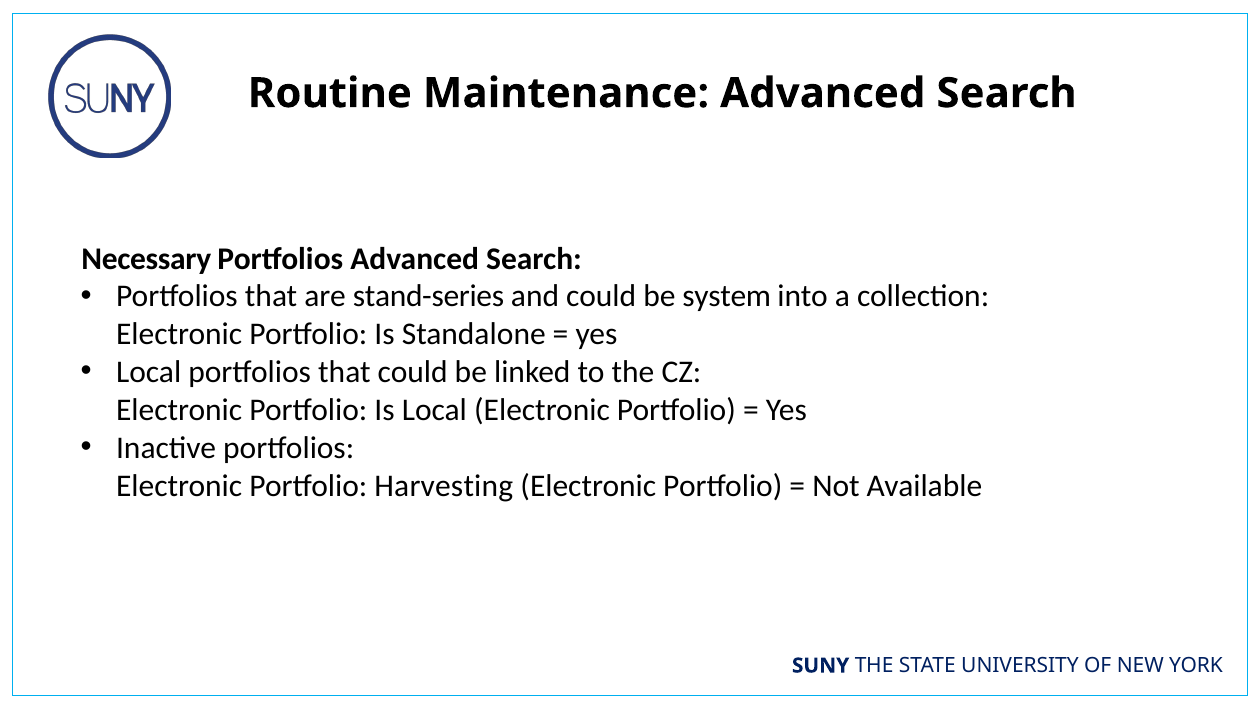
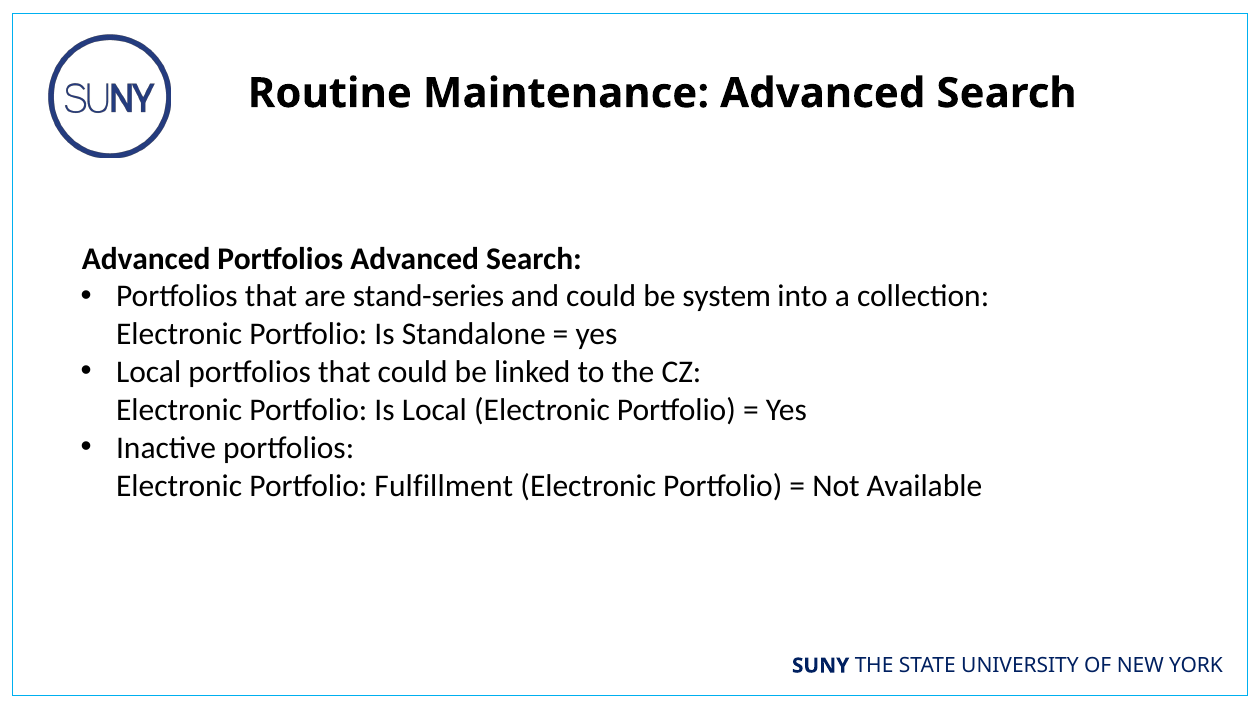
Necessary: Necessary -> Advanced (146, 259)
Harvesting: Harvesting -> Fulfillment (444, 485)
